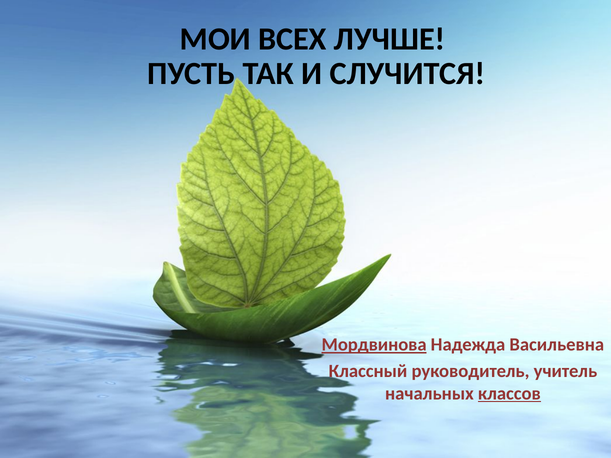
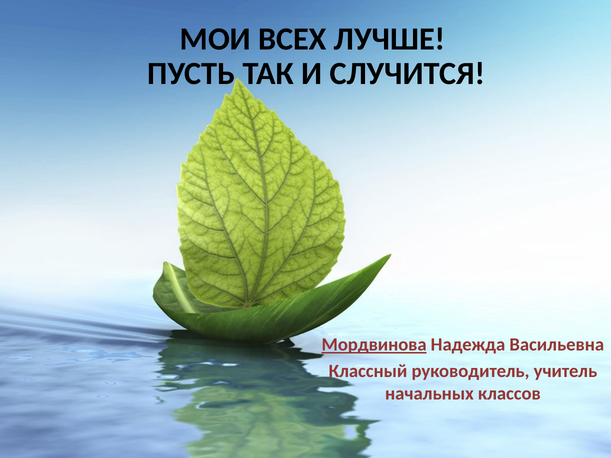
классов underline: present -> none (509, 394)
